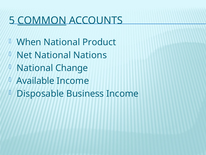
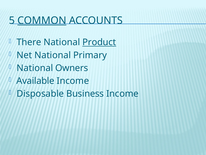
When: When -> There (29, 42)
Product underline: none -> present (99, 42)
Nations: Nations -> Primary (90, 55)
Change: Change -> Owners (72, 68)
